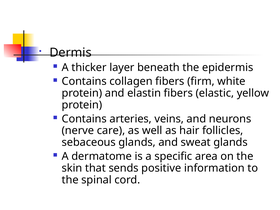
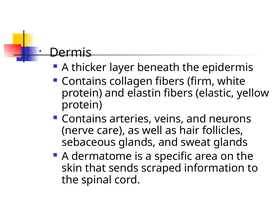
positive: positive -> scraped (161, 168)
